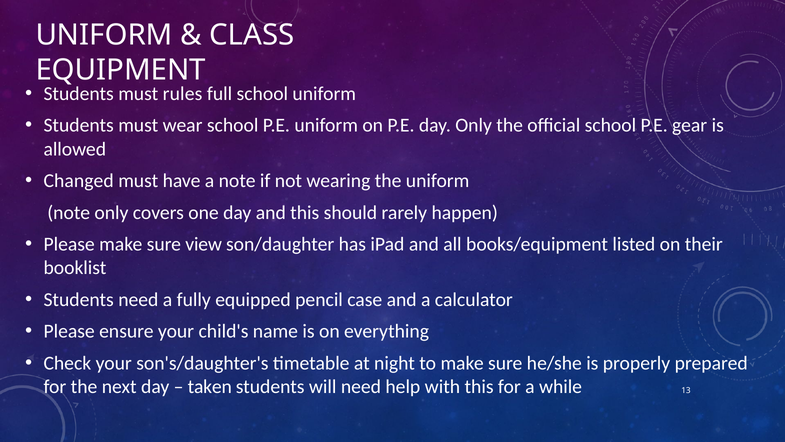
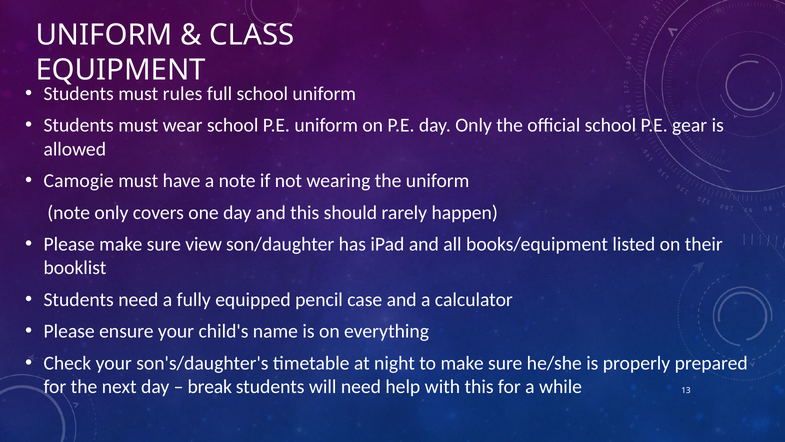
Changed: Changed -> Camogie (79, 181)
taken: taken -> break (210, 386)
